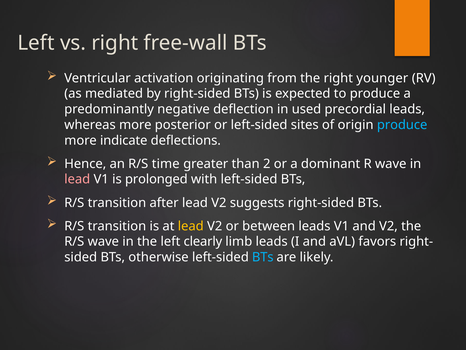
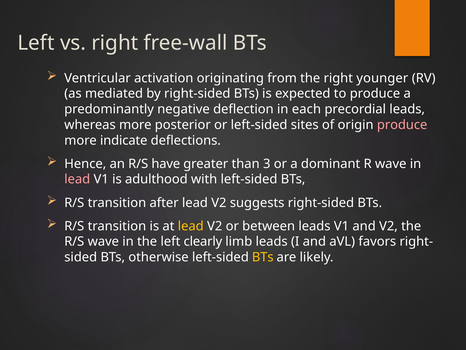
used: used -> each (306, 109)
produce colour: light blue -> pink (402, 125)
time: time -> have (166, 164)
2: 2 -> 3 (267, 164)
prolonged: prolonged -> adulthood (156, 179)
BTs colour: light blue -> yellow (263, 257)
